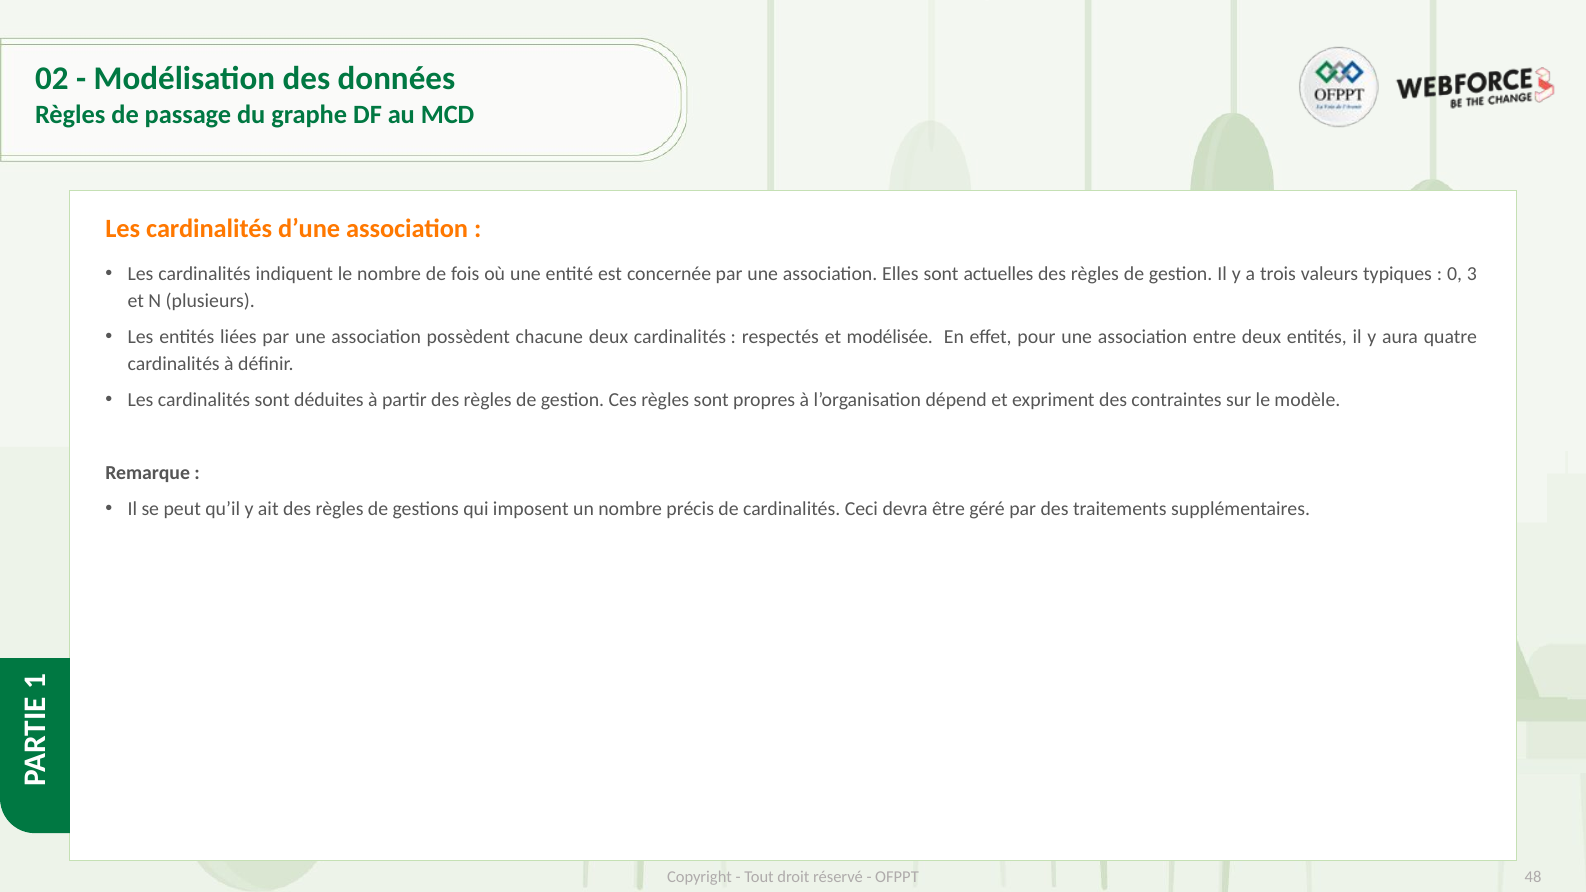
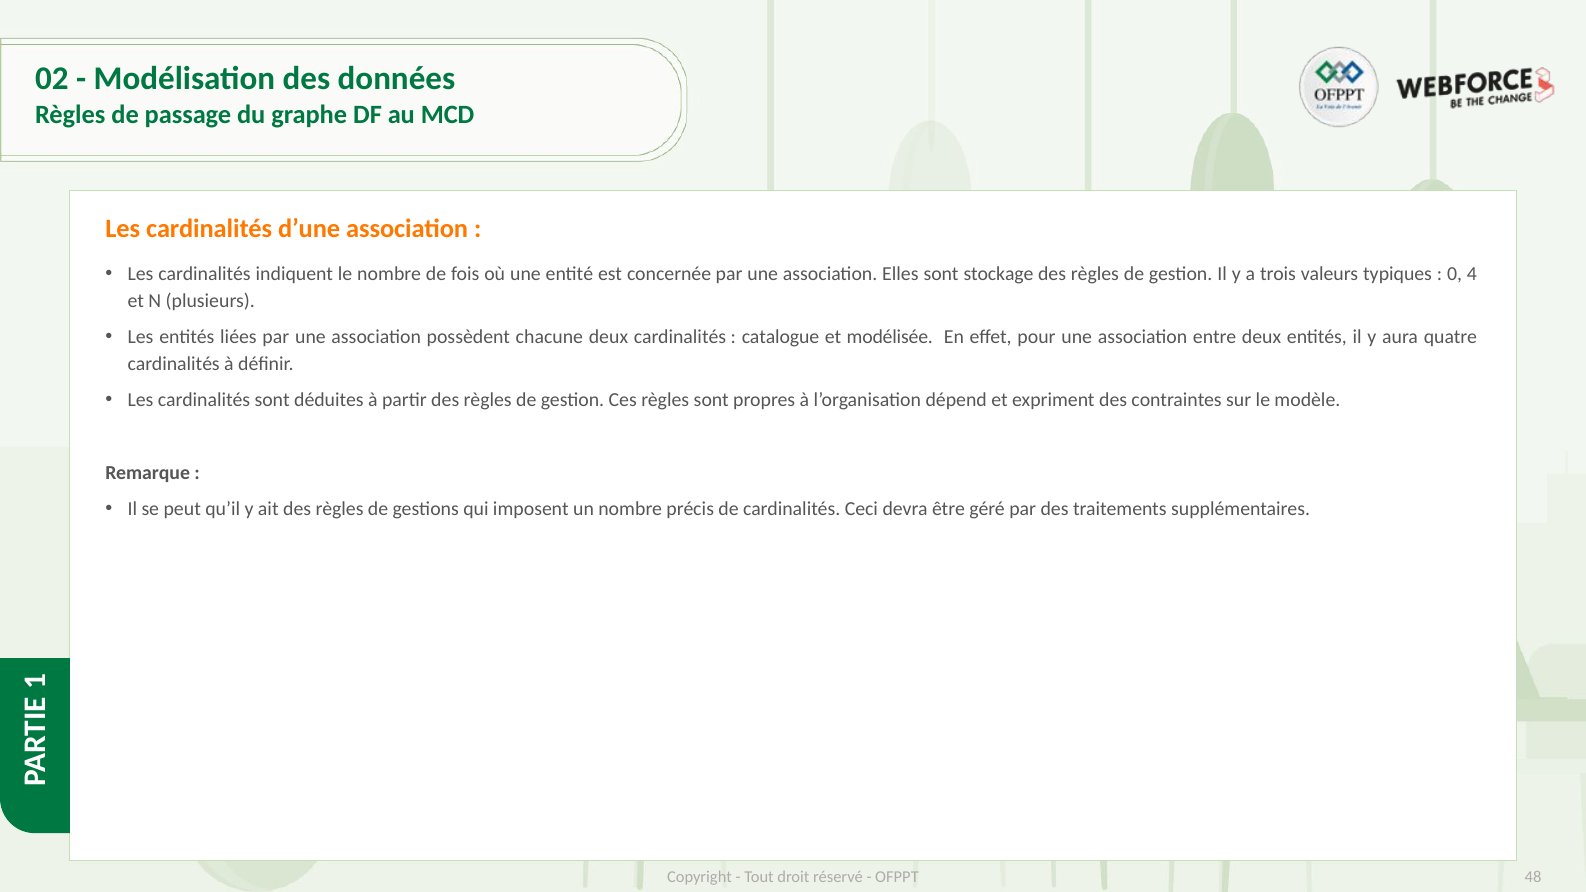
actuelles: actuelles -> stockage (998, 274)
3: 3 -> 4 (1472, 274)
respectés: respectés -> catalogue (780, 337)
